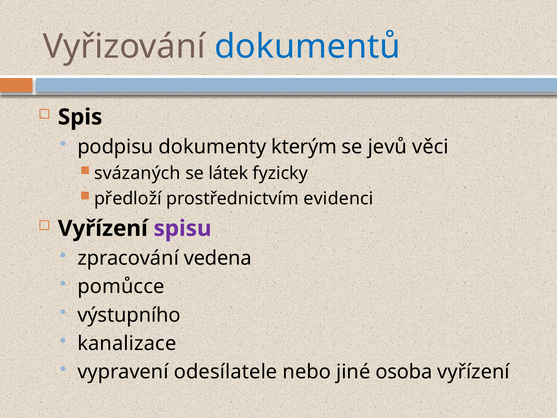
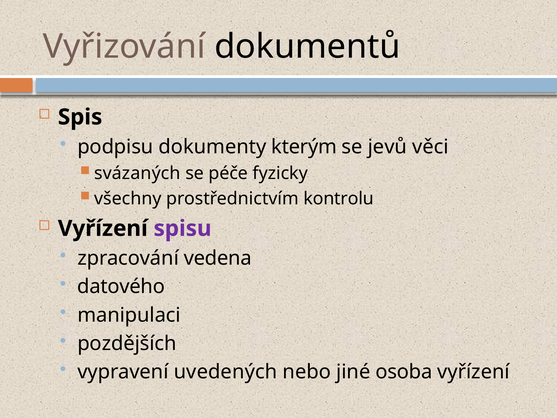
dokumentů colour: blue -> black (307, 46)
látek: látek -> péče (228, 173)
předloží: předloží -> všechny (128, 198)
evidenci: evidenci -> kontrolu (339, 198)
pomůcce: pomůcce -> datového (121, 286)
výstupního: výstupního -> manipulaci (129, 315)
kanalizace: kanalizace -> pozdějších (127, 343)
odesílatele: odesílatele -> uvedených (226, 372)
